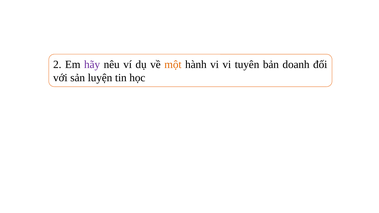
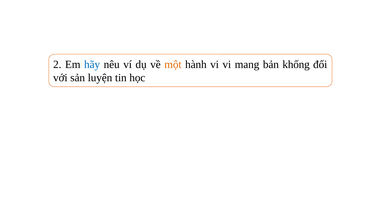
hãy colour: purple -> blue (92, 65)
tuyên: tuyên -> mang (247, 65)
doanh: doanh -> khống (296, 65)
